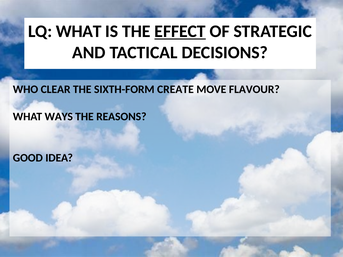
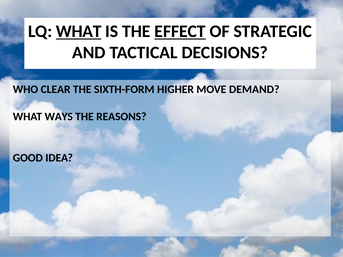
WHAT underline: none -> present (79, 31)
CREATE: CREATE -> HIGHER (175, 89)
FLAVOUR: FLAVOUR -> DEMAND (254, 89)
